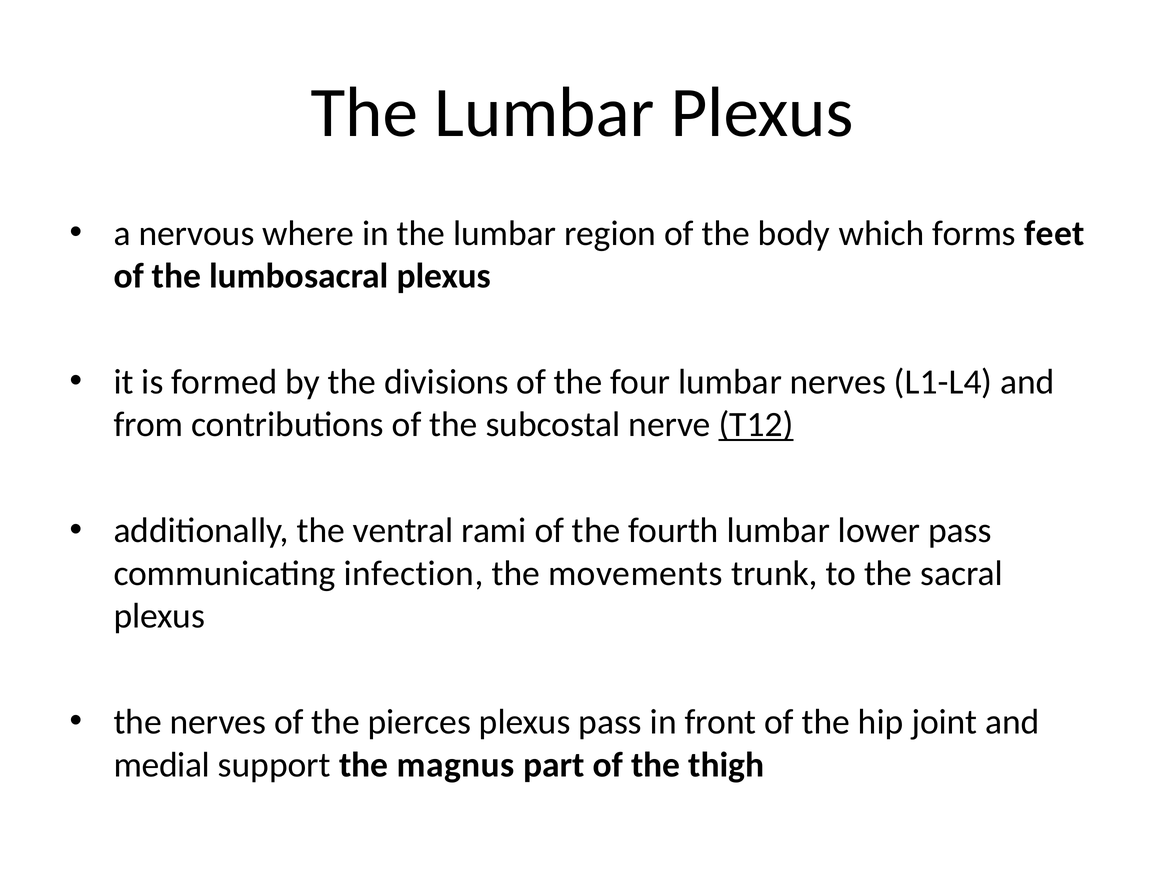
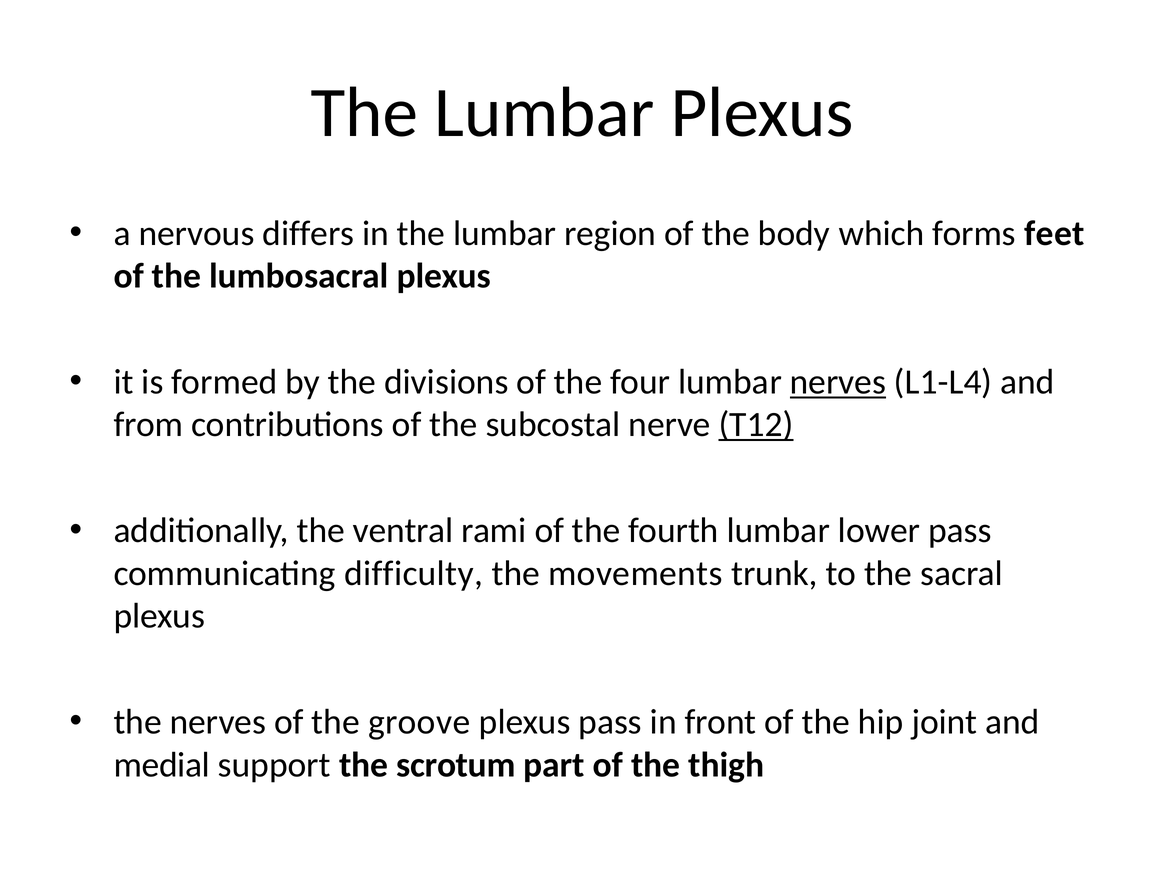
where: where -> differs (308, 234)
nerves underline: none -> present (838, 382)
infection: infection -> difficulty (414, 574)
pierces: pierces -> groove (419, 723)
magnus: magnus -> scrotum (456, 765)
